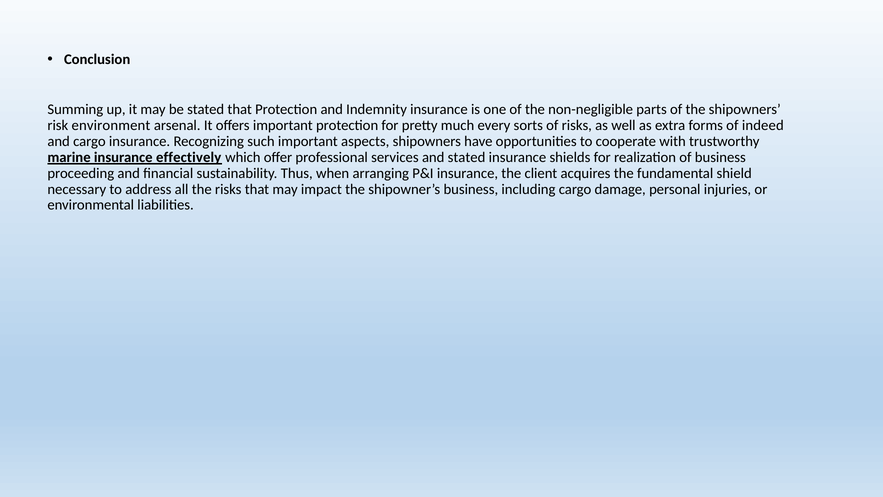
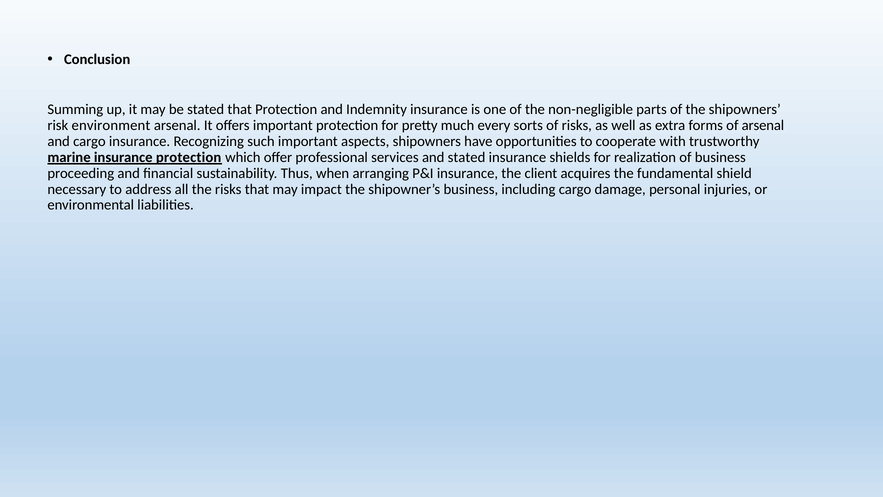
of indeed: indeed -> arsenal (763, 125)
insurance effectively: effectively -> protection (189, 157)
